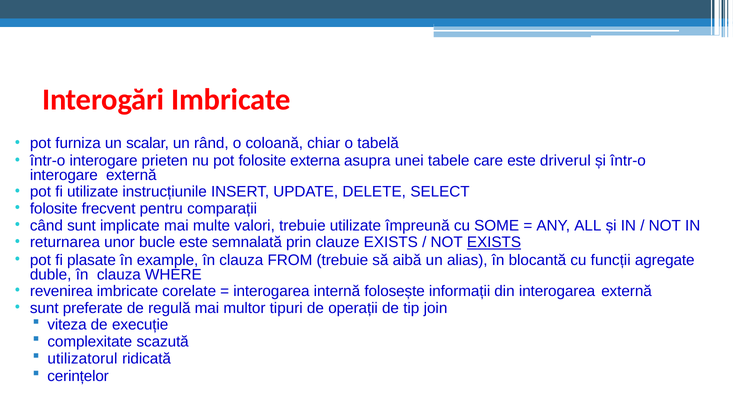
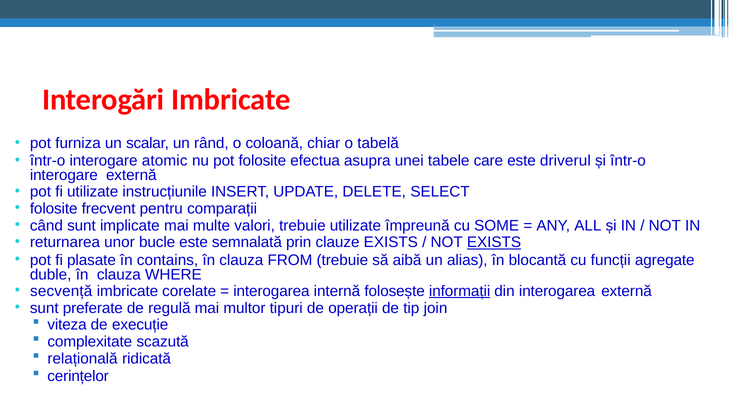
prieten: prieten -> atomic (165, 161)
externa: externa -> efectua (315, 161)
example: example -> contains (168, 260)
revenirea: revenirea -> secvență (61, 291)
informații underline: none -> present (460, 291)
utilizatorul: utilizatorul -> relațională (83, 359)
